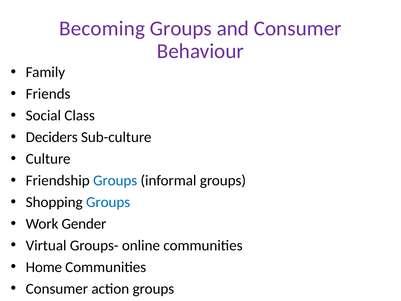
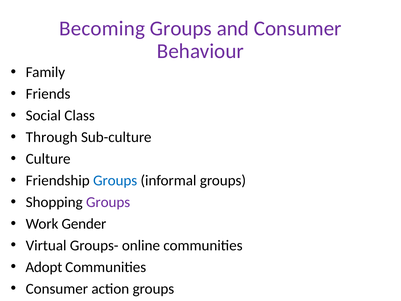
Deciders: Deciders -> Through (52, 137)
Groups colour: blue -> purple (108, 202)
Home: Home -> Adopt (44, 267)
